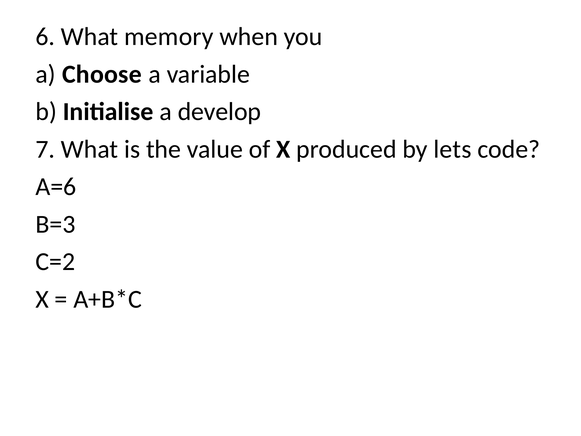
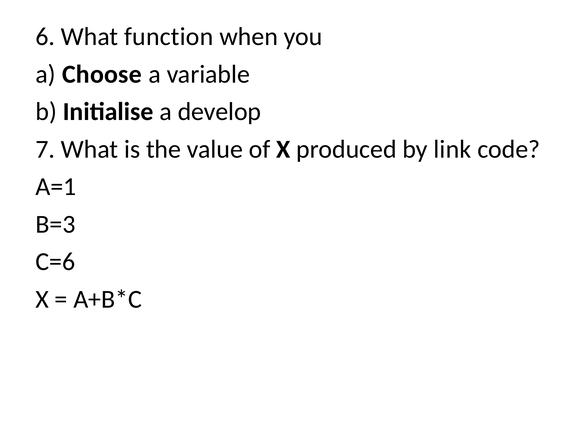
memory: memory -> function (169, 37)
lets: lets -> link (452, 149)
A=6: A=6 -> A=1 (56, 187)
C=2: C=2 -> C=6 (55, 262)
